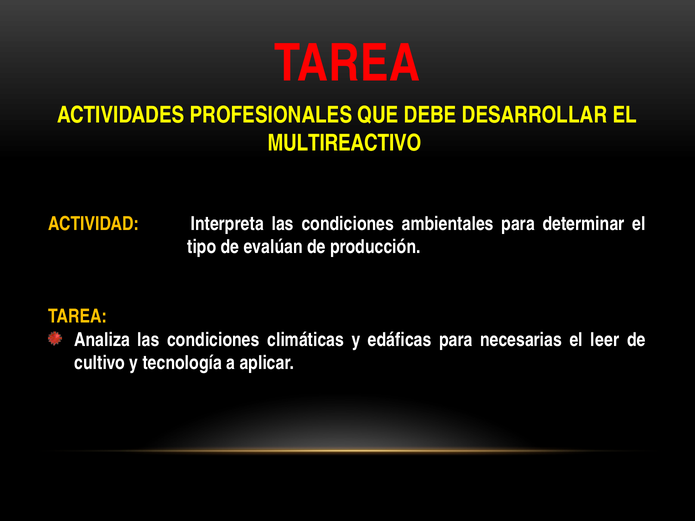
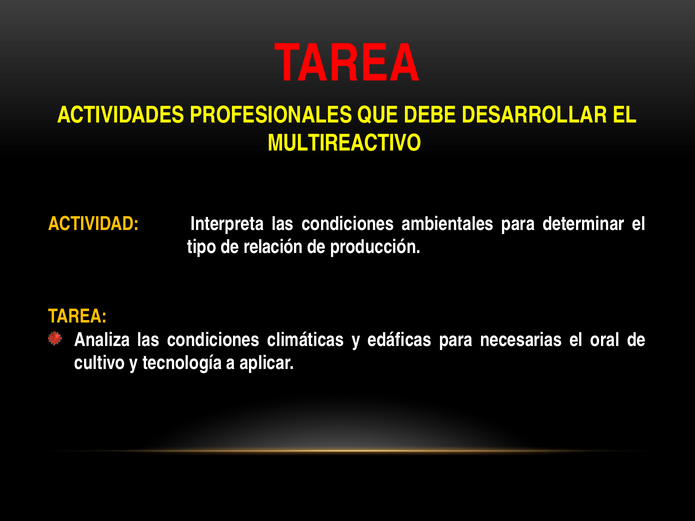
evalúan: evalúan -> relación (273, 247)
leer: leer -> oral (605, 340)
